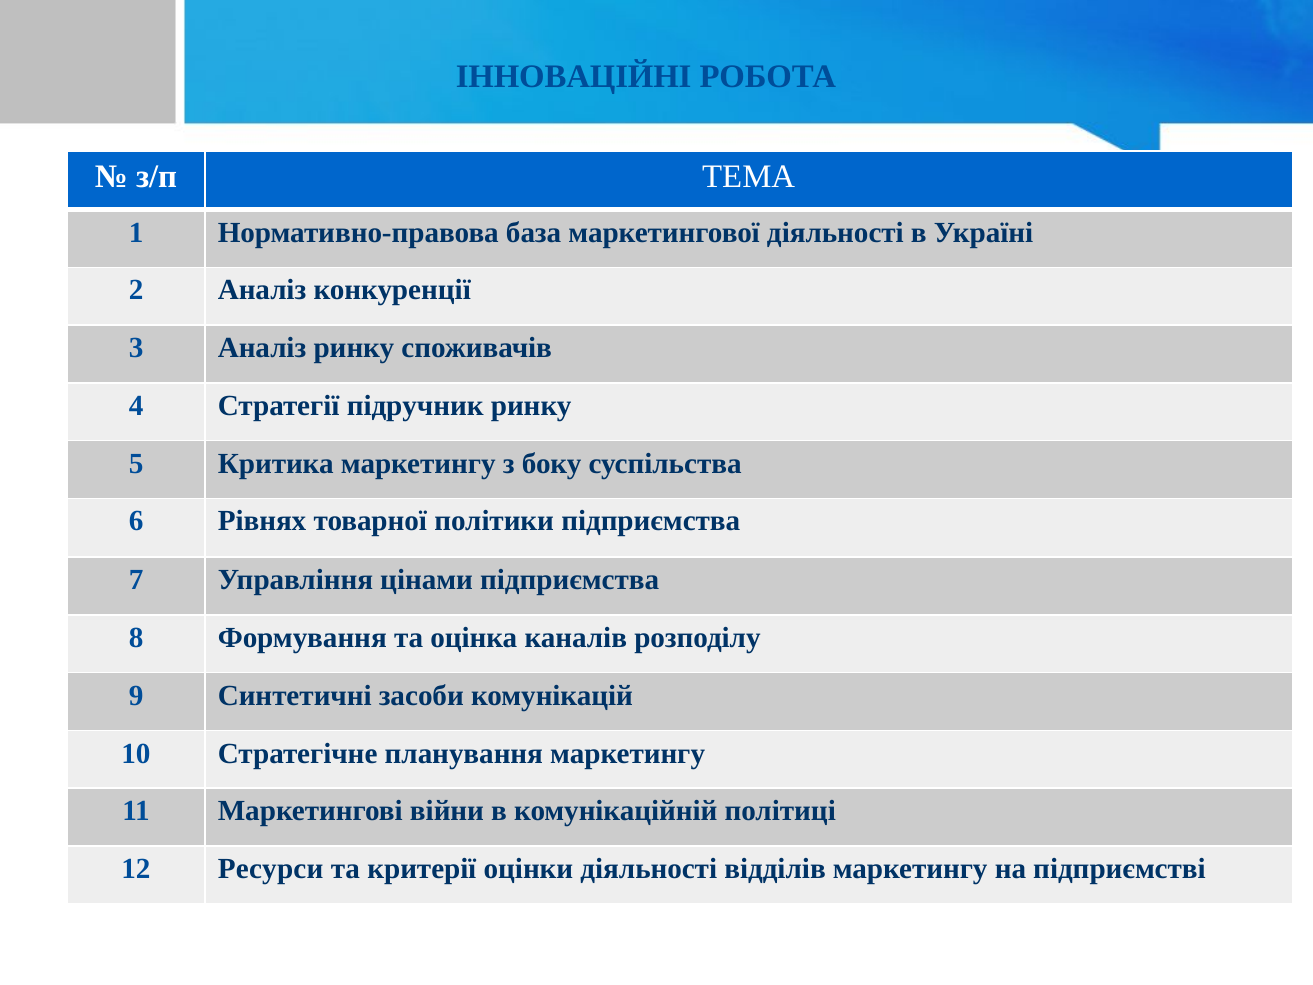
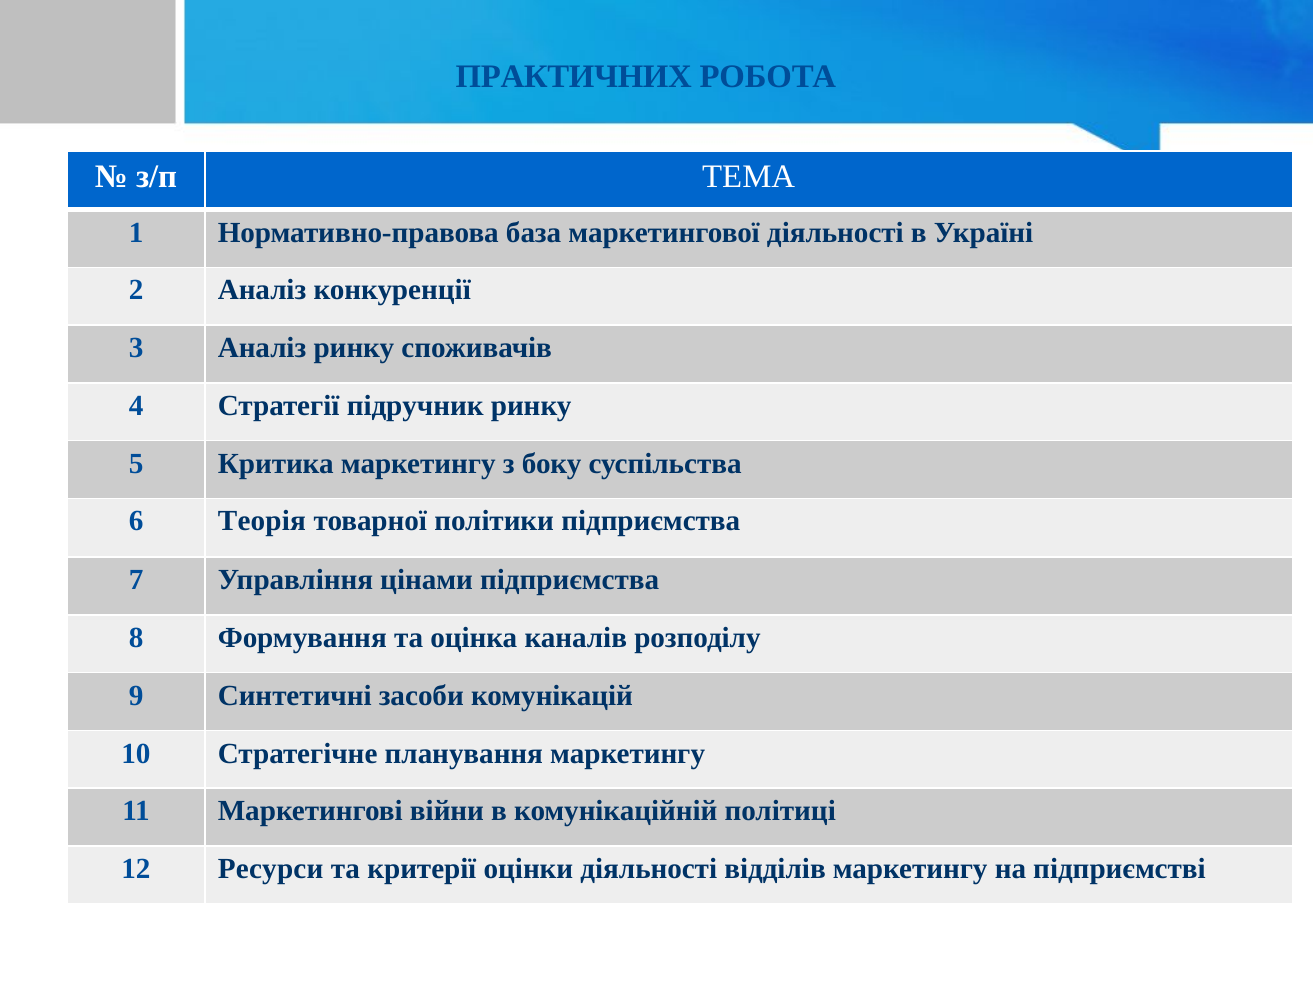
ІННОВАЦІЙНІ: ІННОВАЦІЙНІ -> ПРАКТИЧНИХ (574, 76)
Рівнях: Рівнях -> Теорія (262, 521)
